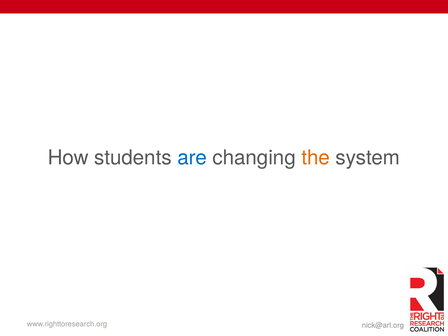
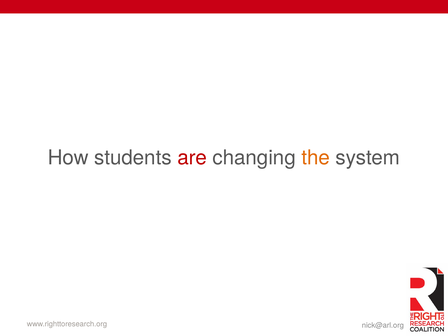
are colour: blue -> red (192, 158)
